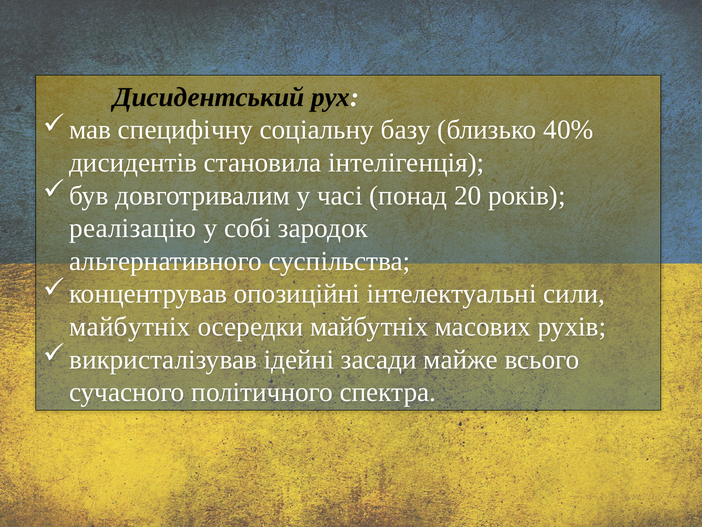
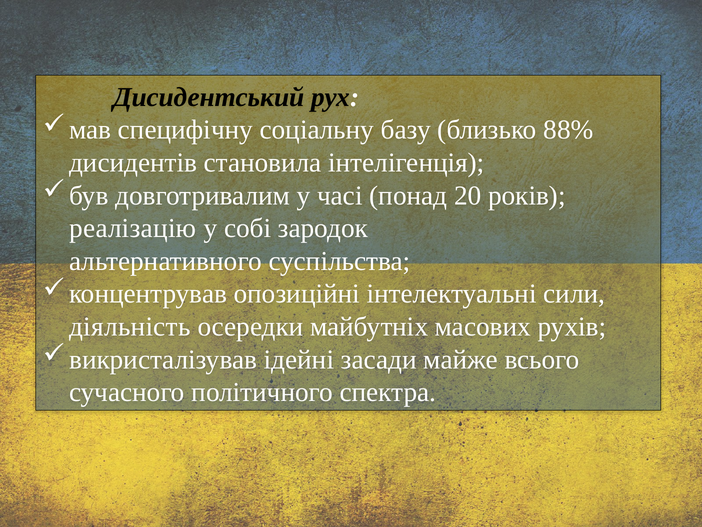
40%: 40% -> 88% (568, 130)
майбутніх: майбутніх -> діяльність (130, 326)
